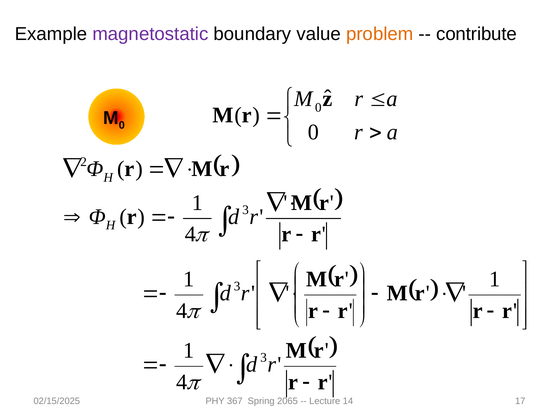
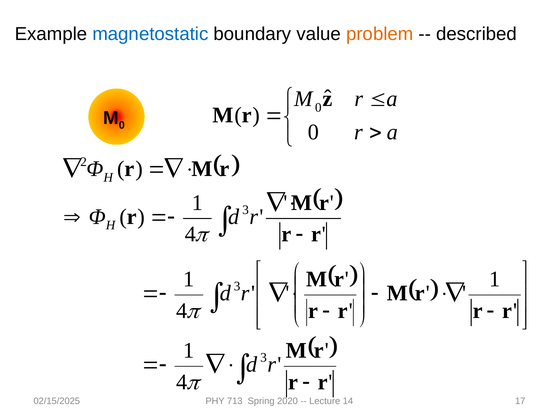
magnetostatic colour: purple -> blue (150, 34)
contribute: contribute -> described (477, 34)
367: 367 -> 713 (235, 400)
2065: 2065 -> 2020 (287, 400)
